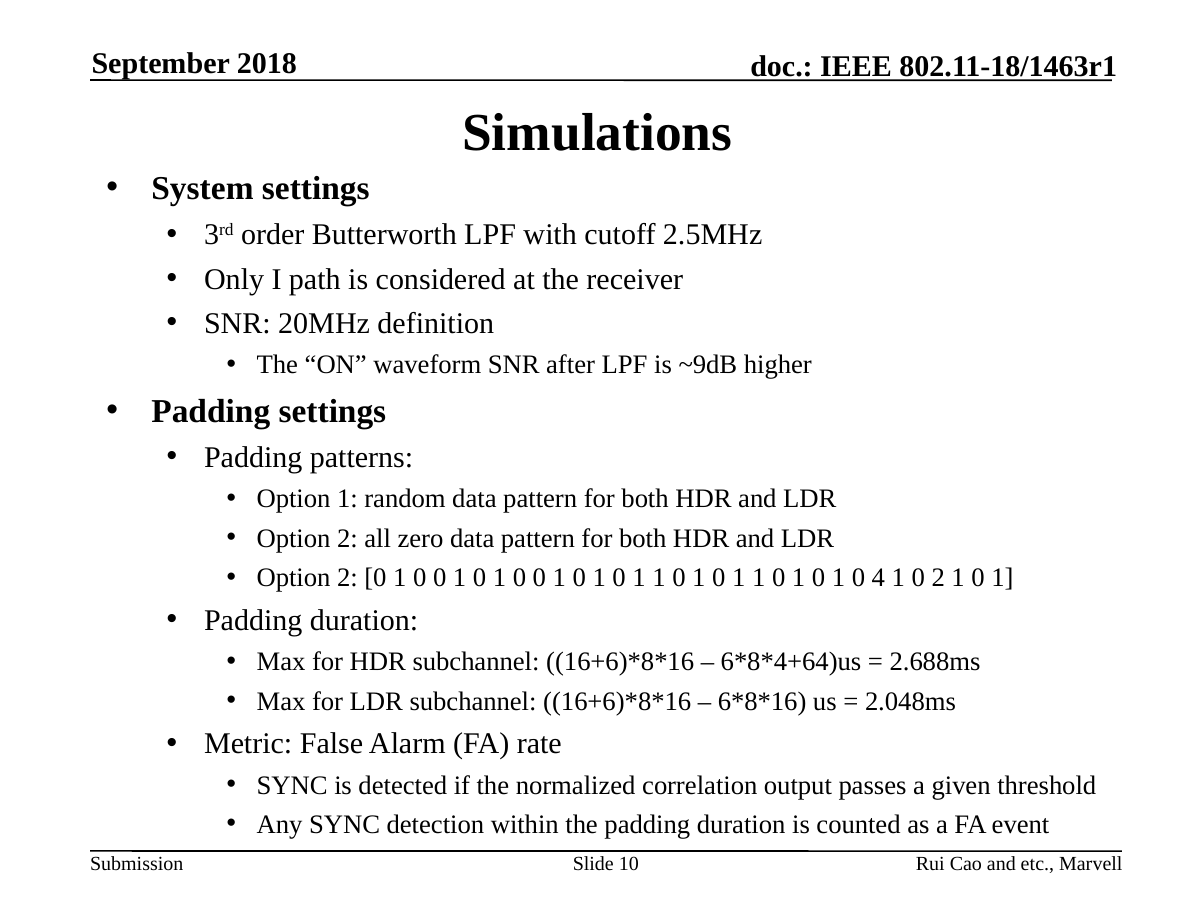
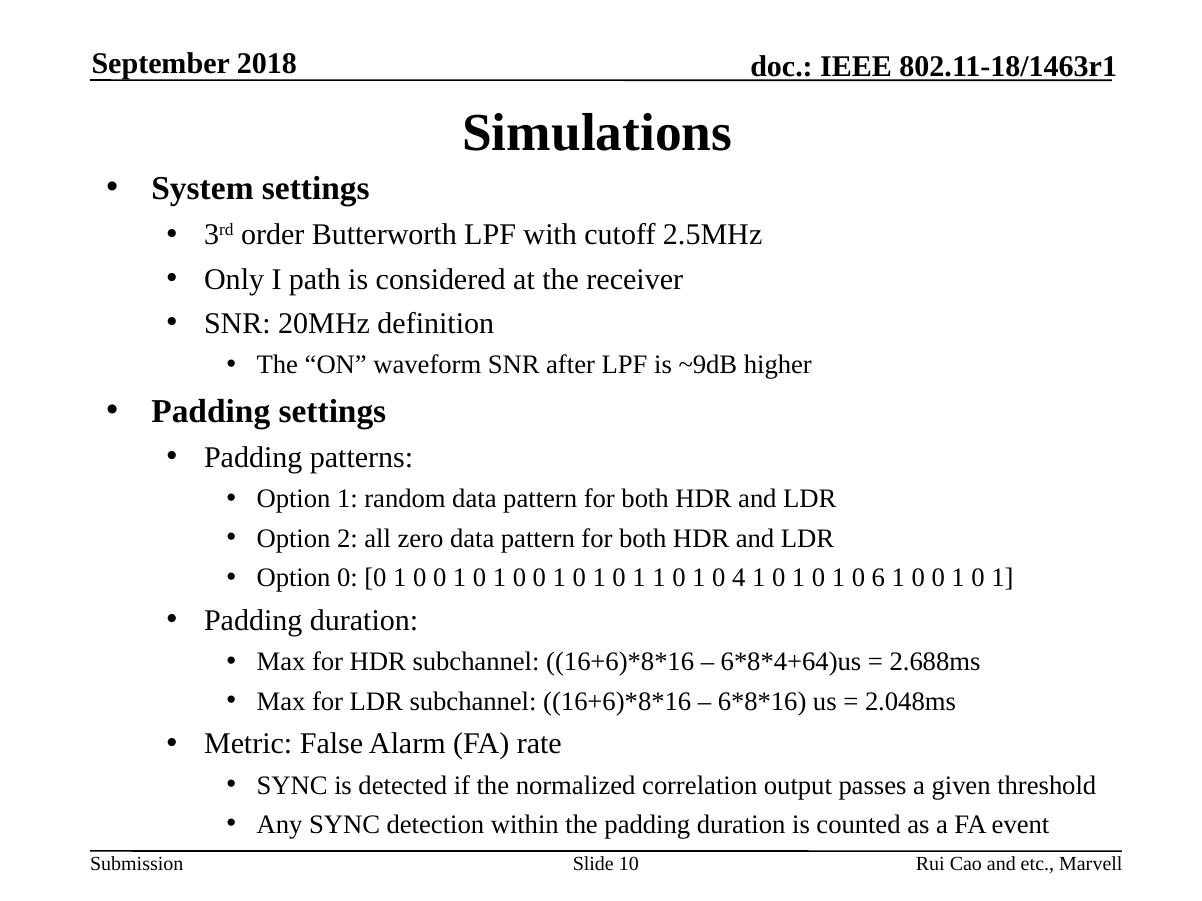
2: 2 -> 0 (347, 578)
1: 1 -> 4 (739, 578)
4: 4 -> 6 (878, 578)
2: 2 -> 0 (938, 578)
